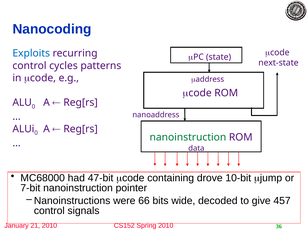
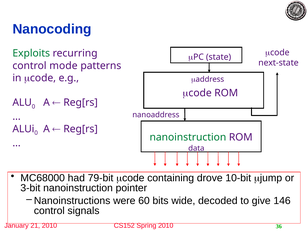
Exploits colour: blue -> green (31, 53)
cycles: cycles -> mode (63, 66)
47-bit: 47-bit -> 79-bit (101, 178)
7-bit: 7-bit -> 3-bit (30, 188)
66: 66 -> 60 (144, 201)
457: 457 -> 146 (282, 201)
